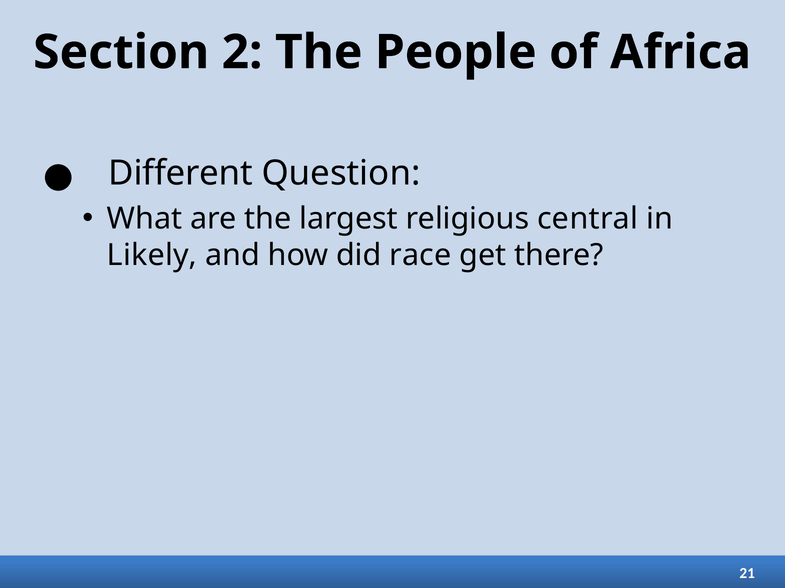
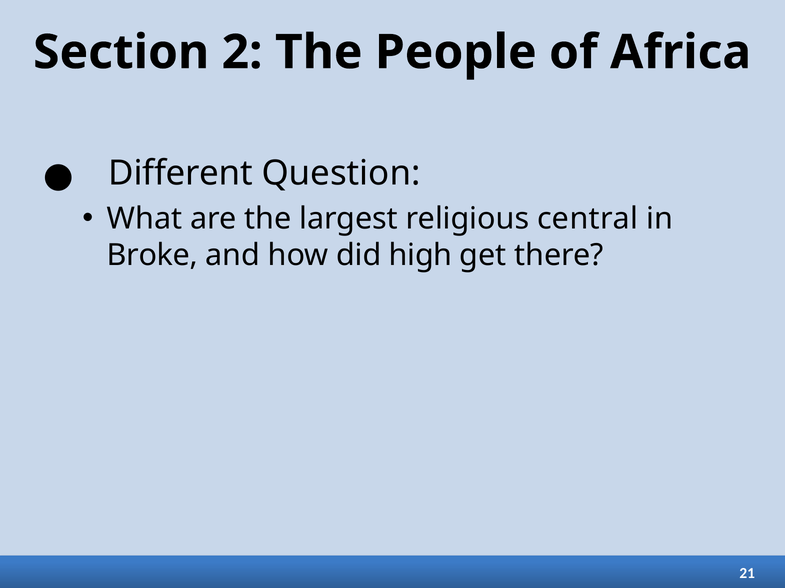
Likely: Likely -> Broke (152, 256)
race: race -> high (421, 256)
